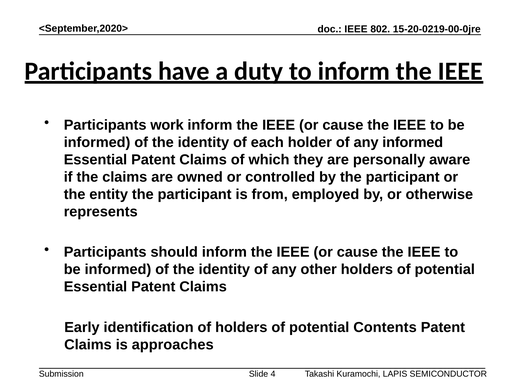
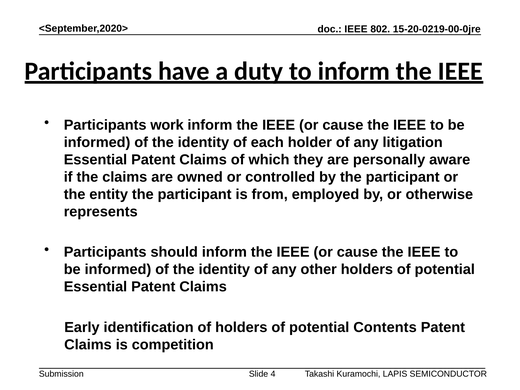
any informed: informed -> litigation (413, 142)
approaches: approaches -> competition (173, 345)
